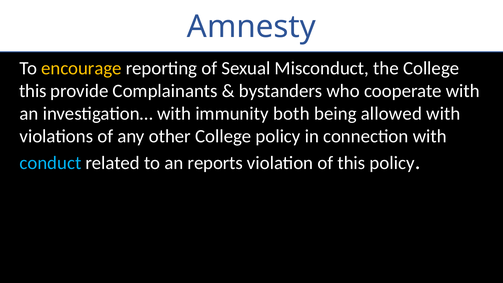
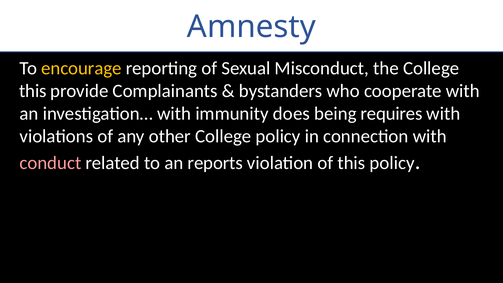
both: both -> does (291, 113)
allowed: allowed -> requires (392, 113)
conduct colour: light blue -> pink (50, 163)
